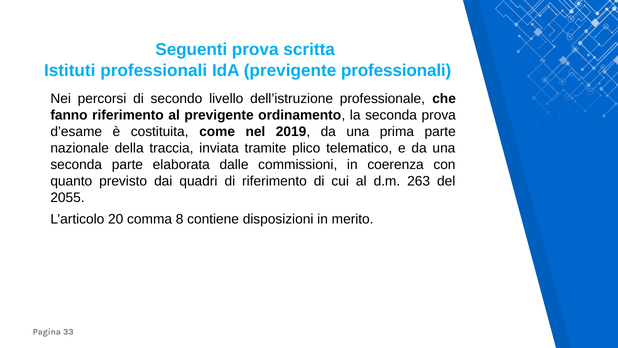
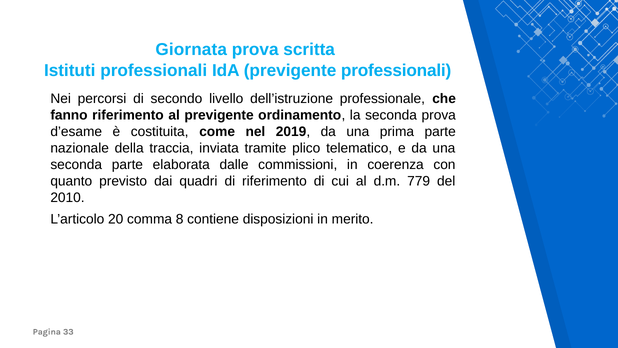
Seguenti: Seguenti -> Giornata (191, 50)
263: 263 -> 779 (419, 181)
2055: 2055 -> 2010 (67, 198)
